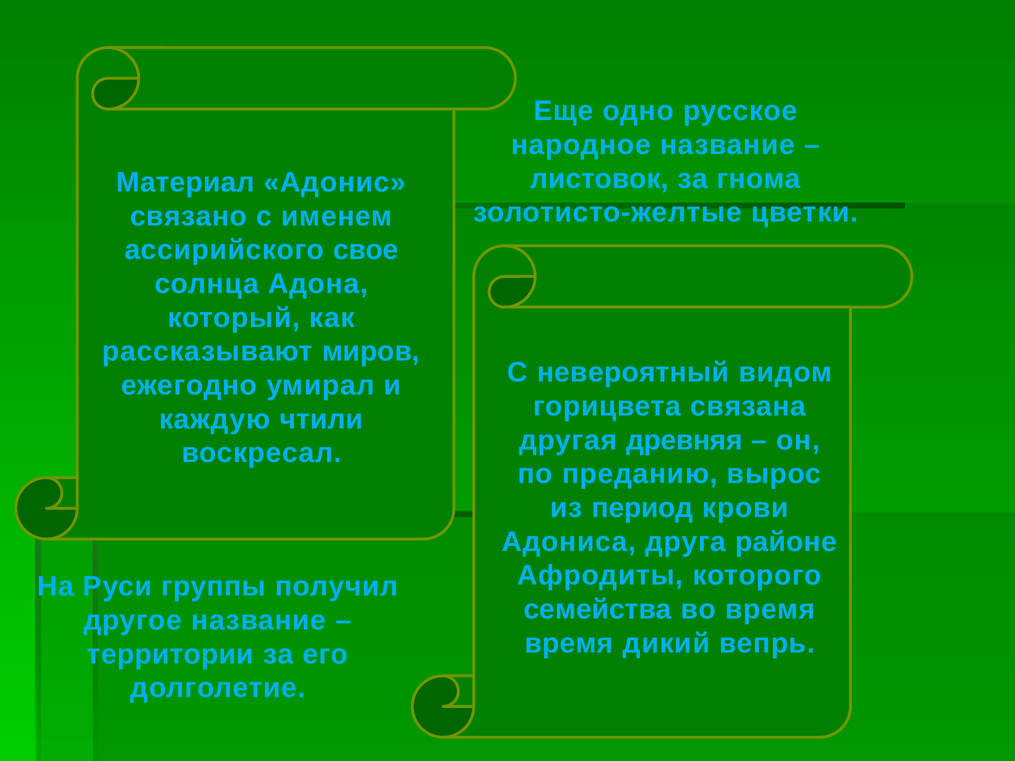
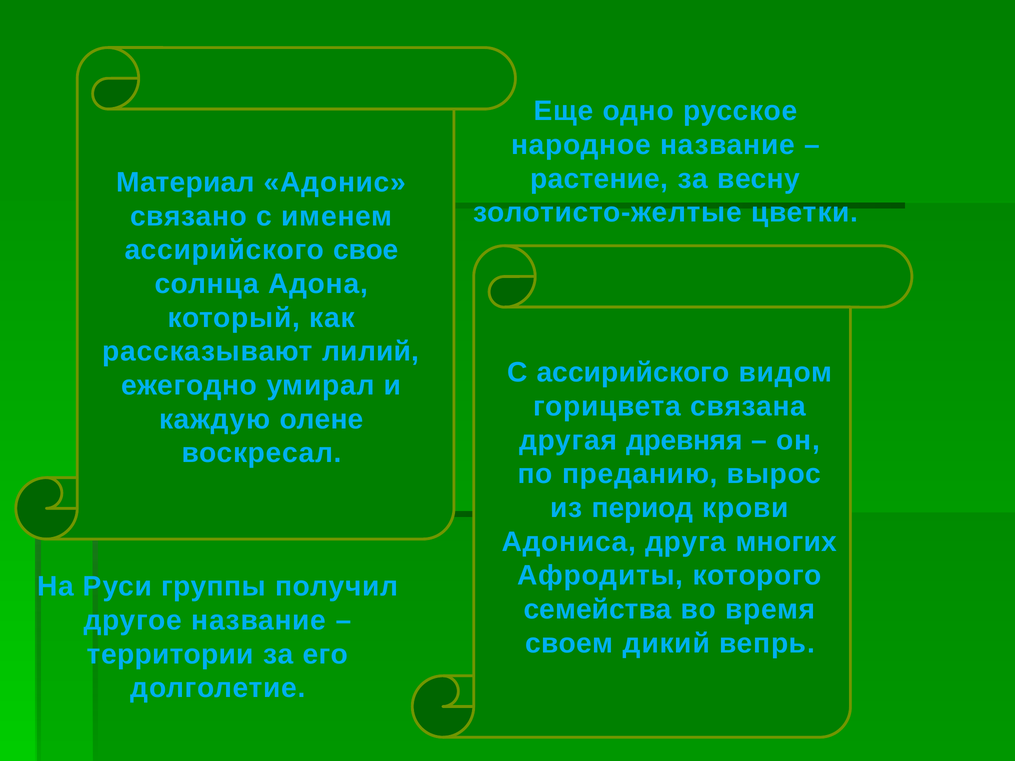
листовок: листовок -> растение (599, 179)
гнома: гнома -> весну (759, 179)
миров: миров -> лилий (371, 352)
С невероятный: невероятный -> ассирийского (633, 373)
чтили: чтили -> олене (322, 419)
районе: районе -> многих (786, 542)
время: время -> своем (569, 644)
